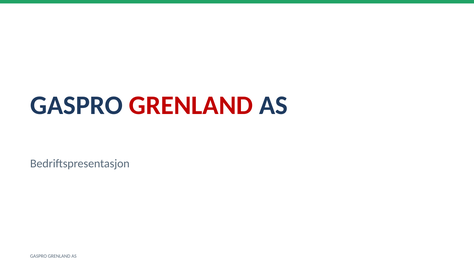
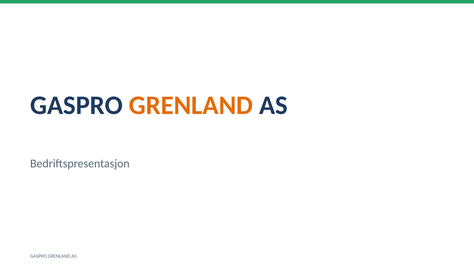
GRENLAND colour: red -> orange (191, 105)
